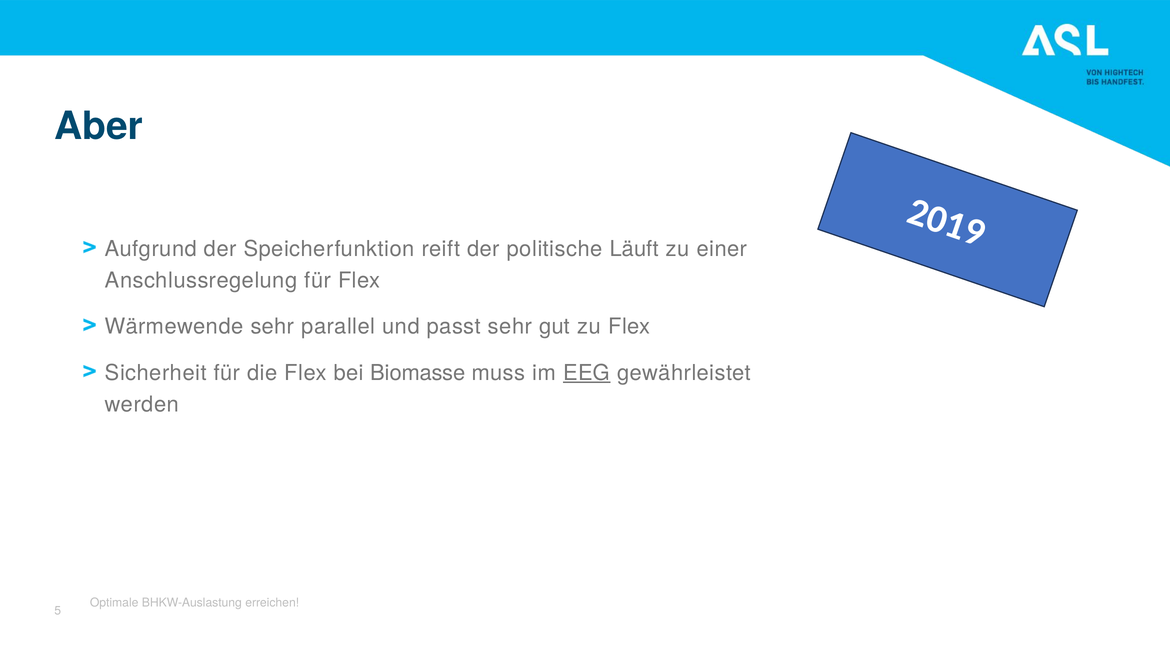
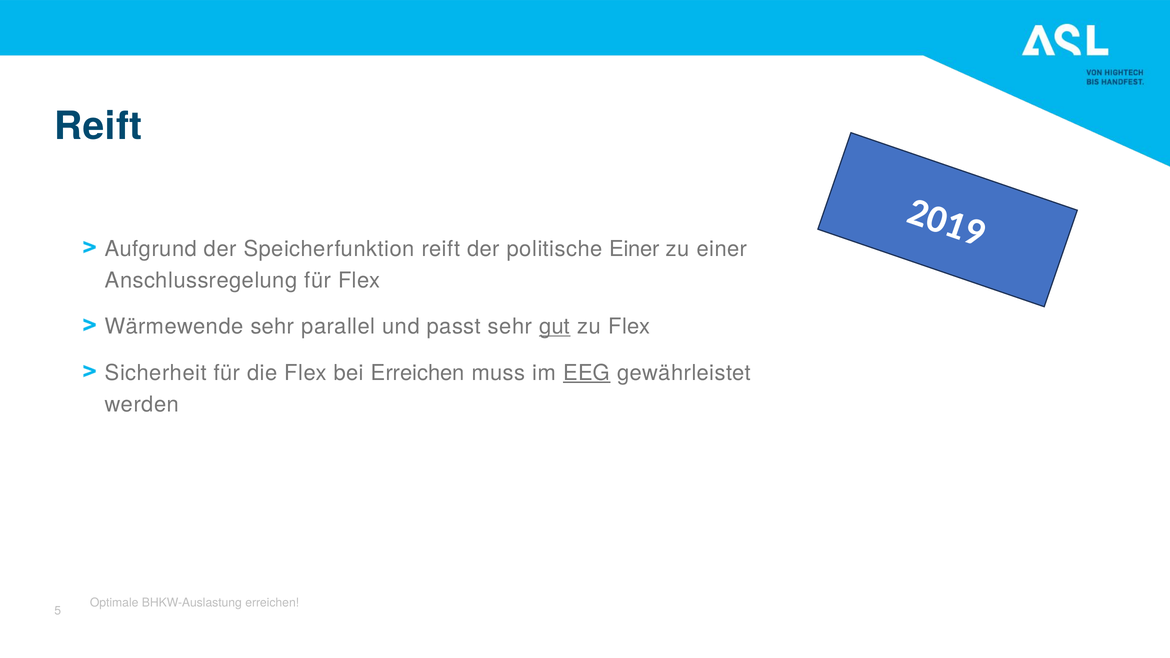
Aber: Aber -> Reift (98, 126)
politische Läuft: Läuft -> Einer (634, 249)
gut underline: none -> present (555, 327)
bei Biomasse: Biomasse -> Erreichen (418, 373)
